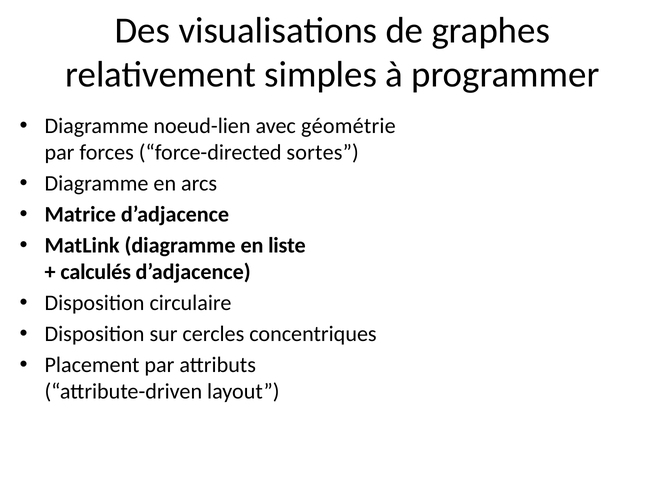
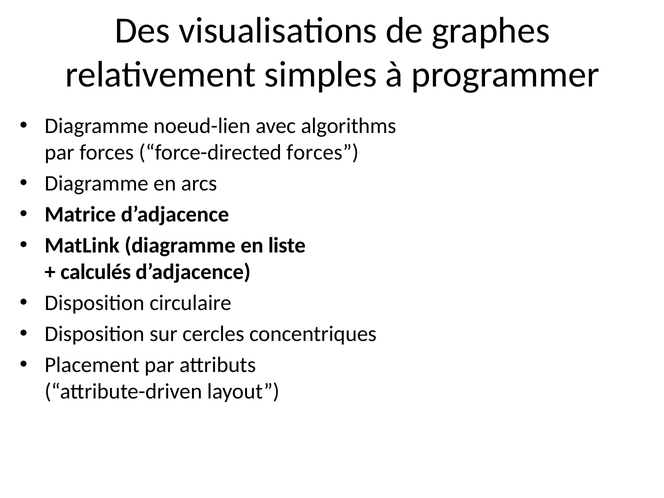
géométrie: géométrie -> algorithms (349, 126)
force-directed sortes: sortes -> forces (323, 152)
